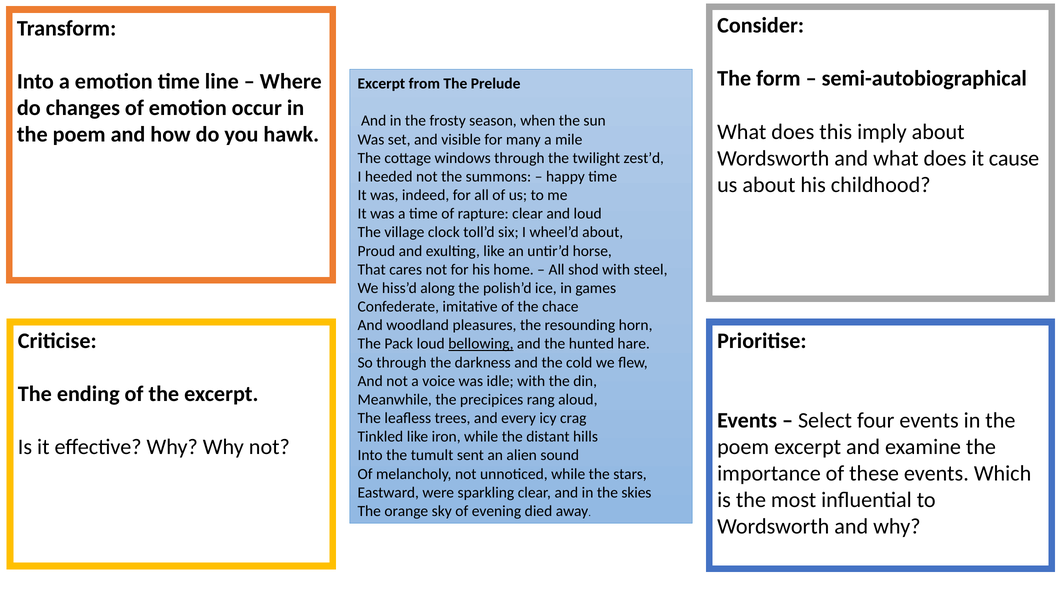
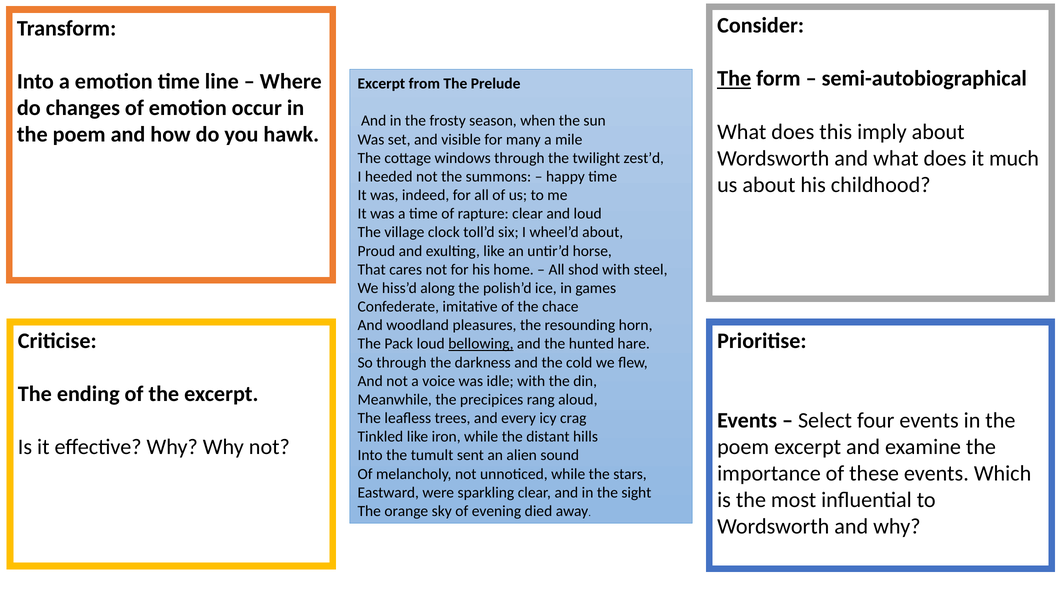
The underline: none -> present (734, 79)
cause: cause -> much (1014, 158)
skies: skies -> sight (636, 493)
